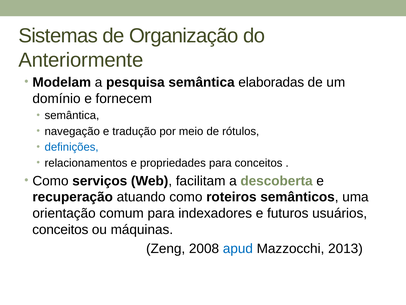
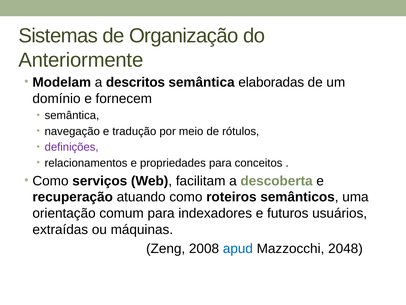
pesquisa: pesquisa -> descritos (135, 82)
definições colour: blue -> purple (72, 147)
conceitos: conceitos -> extraídas (60, 229)
2013: 2013 -> 2048 (345, 248)
